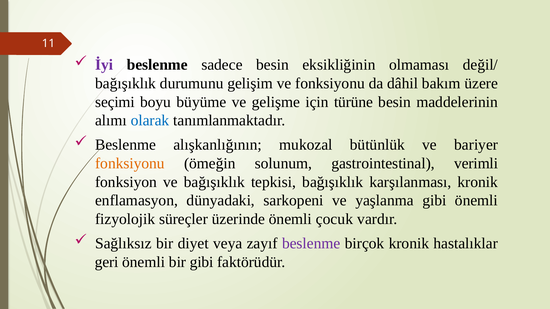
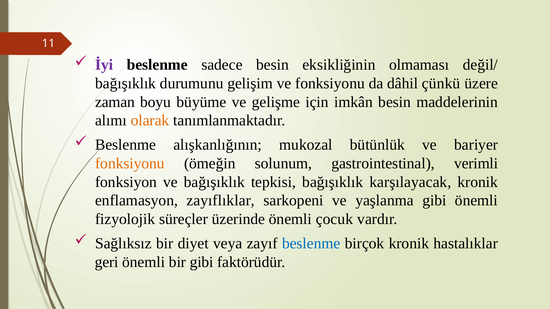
bakım: bakım -> çünkü (441, 84)
seçimi: seçimi -> zaman (115, 102)
türüne: türüne -> imkân (353, 102)
olarak colour: blue -> orange (150, 121)
karşılanması: karşılanması -> karşılayacak (410, 182)
dünyadaki: dünyadaki -> zayıflıklar (221, 201)
beslenme colour: purple -> blue (311, 244)
